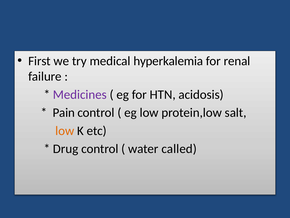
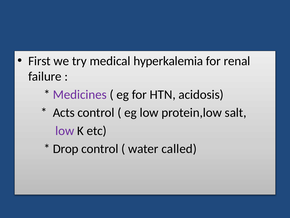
Pain: Pain -> Acts (64, 112)
low colour: orange -> purple (65, 130)
Drug: Drug -> Drop (66, 149)
